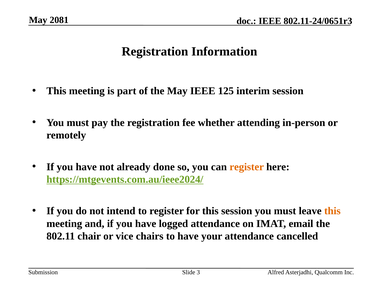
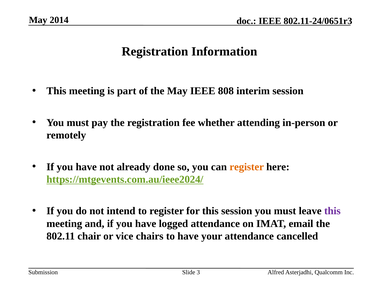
2081: 2081 -> 2014 (59, 20)
125: 125 -> 808 (226, 91)
this colour: orange -> purple (332, 211)
